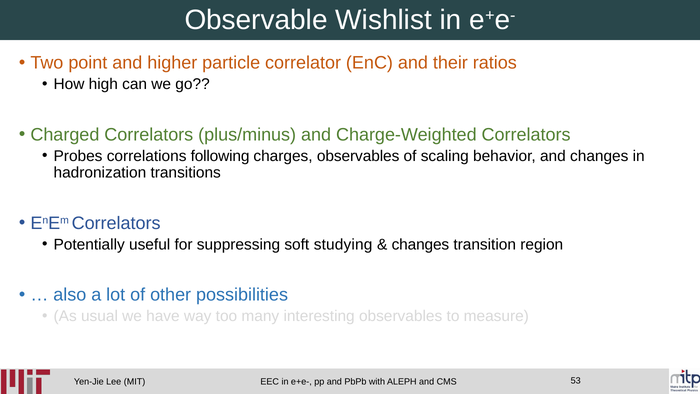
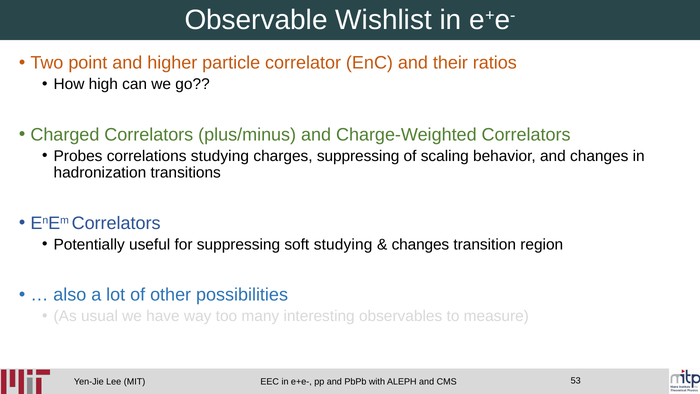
correlations following: following -> studying (220, 156)
charges observables: observables -> suppressing (358, 156)
